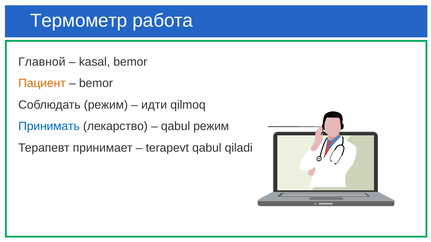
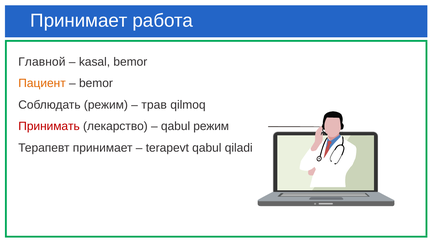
Термометр: Термометр -> Принимает (79, 21)
идти: идти -> трав (154, 105)
Принимать colour: blue -> red (49, 127)
